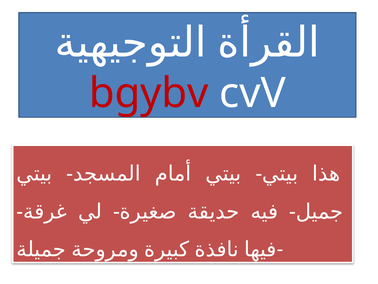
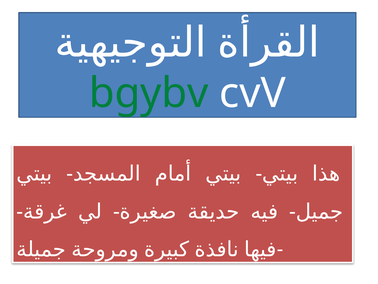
bgybv colour: red -> green (149, 93)
